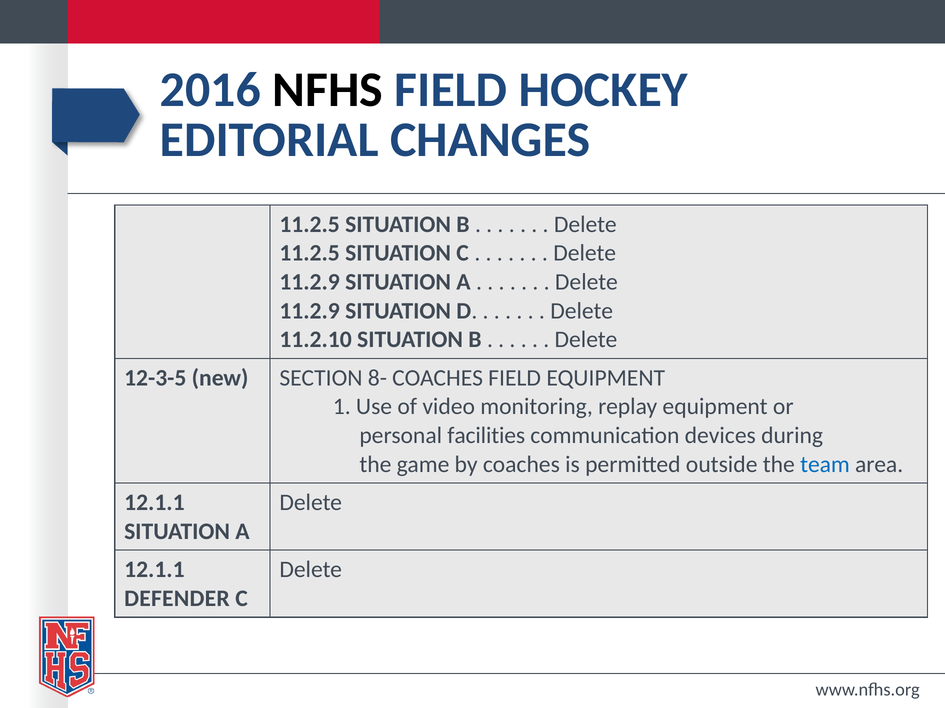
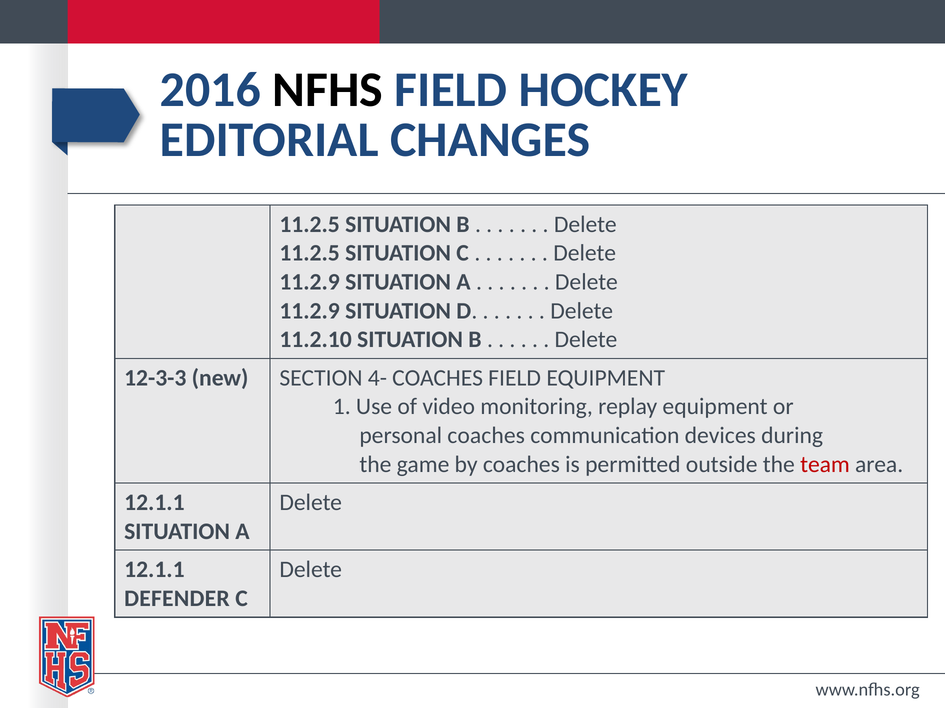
12-3-5: 12-3-5 -> 12-3-3 (155, 378)
8-: 8- -> 4- (377, 378)
personal facilities: facilities -> coaches (486, 436)
team colour: blue -> red (825, 465)
